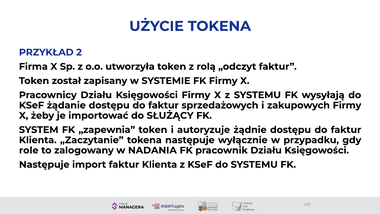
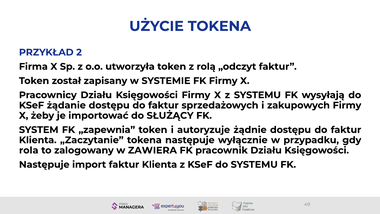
role: role -> rola (29, 150)
NADANIA: NADANIA -> ZAWIERA (152, 150)
